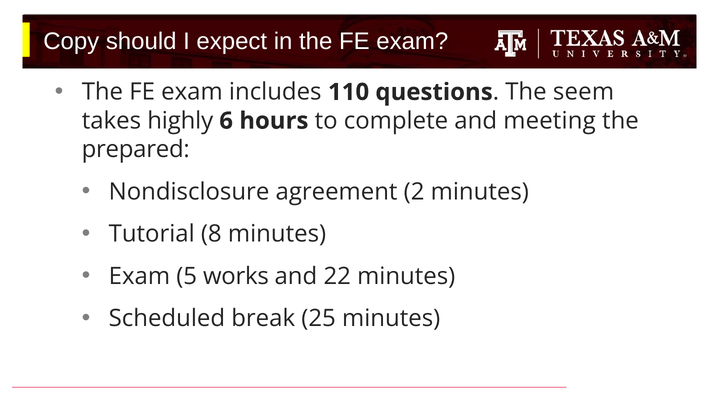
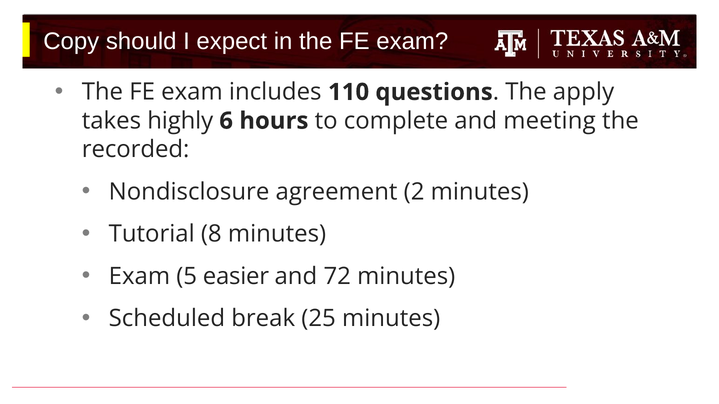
seem: seem -> apply (584, 92)
prepared: prepared -> recorded (136, 150)
works: works -> easier (236, 277)
22: 22 -> 72 (337, 277)
